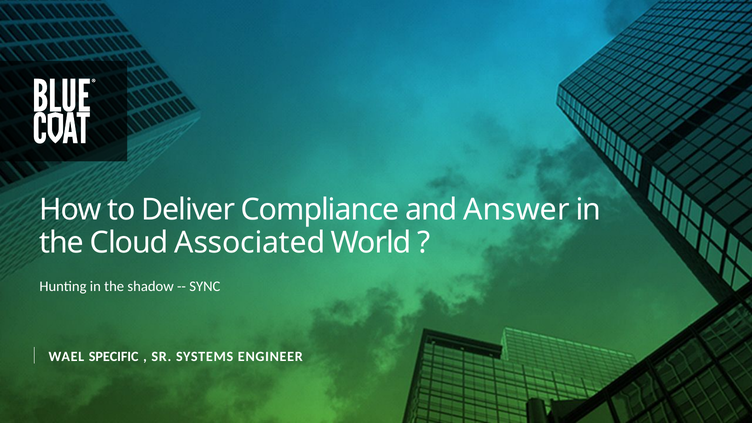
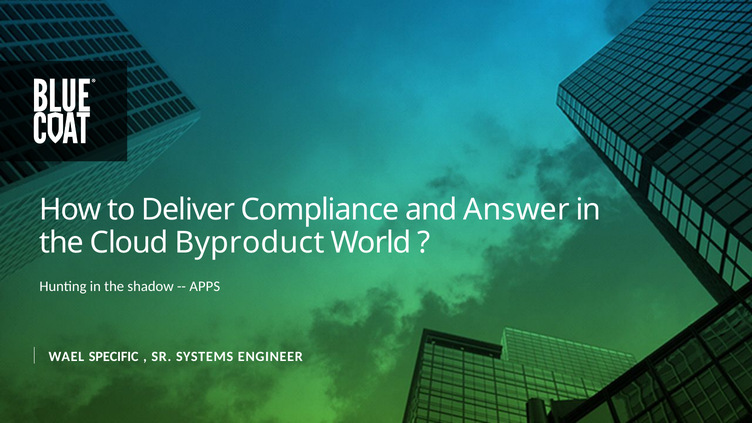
Associated: Associated -> Byproduct (250, 243)
SYNC: SYNC -> APPS (205, 287)
